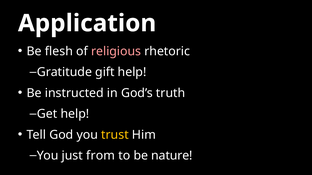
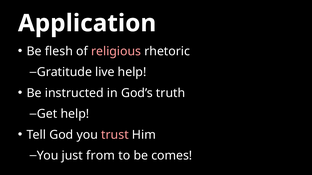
gift: gift -> live (105, 72)
trust colour: yellow -> pink (115, 135)
nature: nature -> comes (172, 156)
